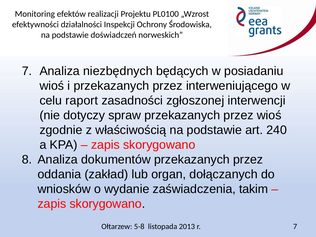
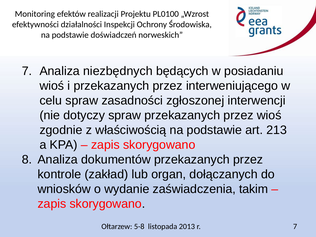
celu raport: raport -> spraw (82, 101)
240: 240 -> 213 (277, 130)
oddania: oddania -> kontrole (59, 174)
